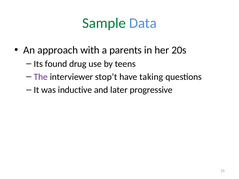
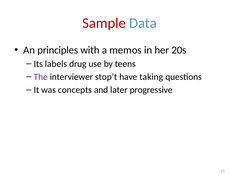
Sample colour: green -> red (104, 23)
approach: approach -> principles (58, 50)
parents: parents -> memos (126, 50)
found: found -> labels (56, 64)
inductive: inductive -> concepts (75, 90)
